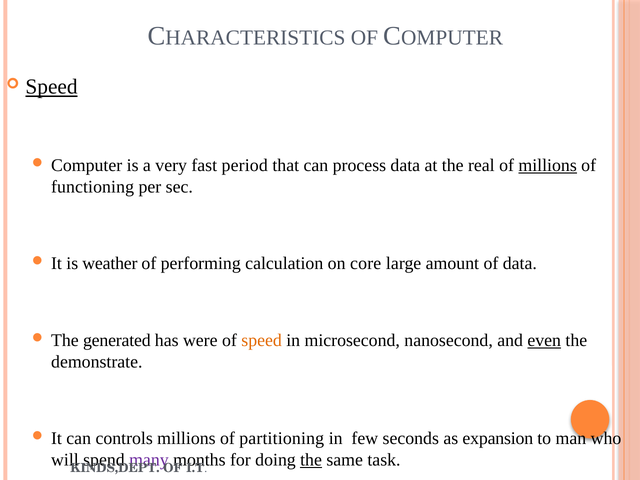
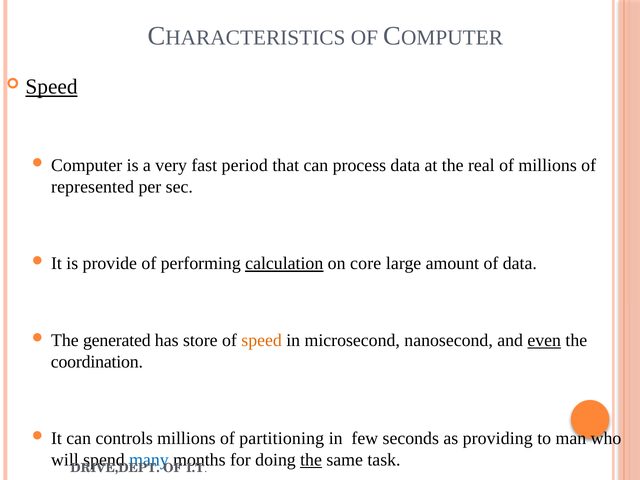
millions underline: present -> none (548, 165)
functioning: functioning -> represented (93, 187)
weather: weather -> provide (110, 264)
calculation underline: none -> present (284, 264)
were: were -> store (200, 340)
demonstrate: demonstrate -> coordination (97, 362)
expansion: expansion -> providing (498, 439)
many colour: purple -> blue (149, 460)
KINDS,DEPT: KINDS,DEPT -> DRIVE,DEPT (115, 468)
